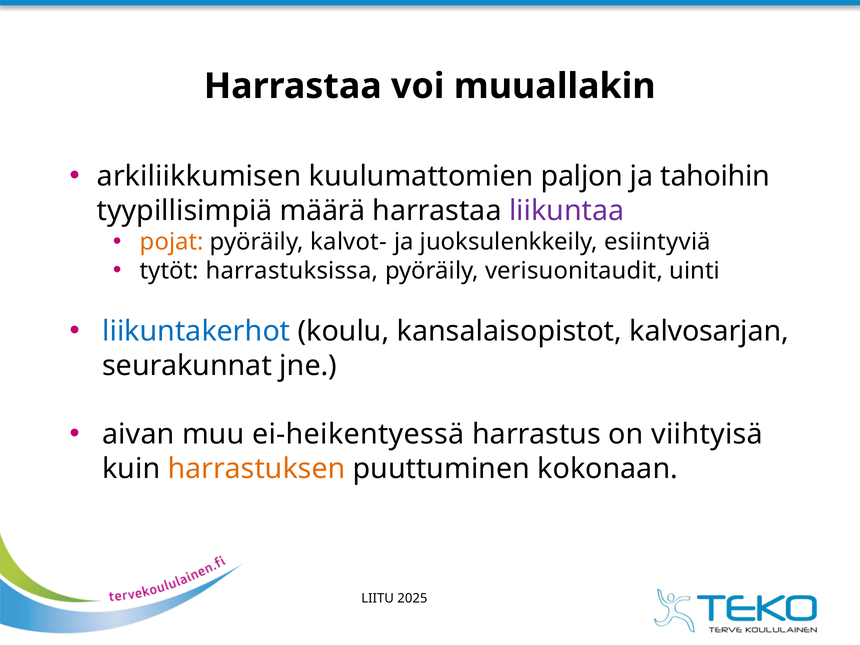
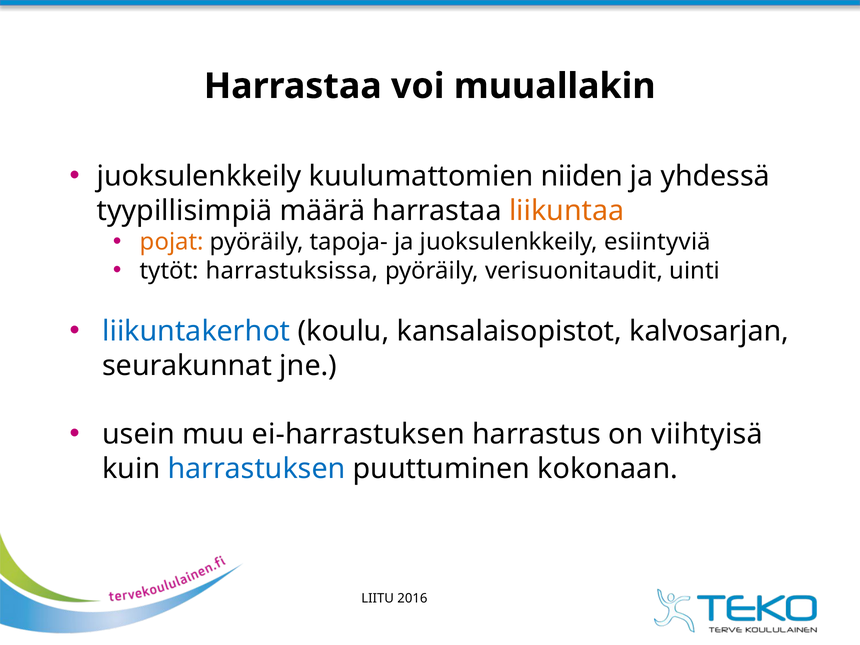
arkiliikkumisen: arkiliikkumisen -> juoksulenkkeily (199, 176)
paljon: paljon -> niiden (582, 176)
tahoihin: tahoihin -> yhdessä (715, 176)
liikuntaa colour: purple -> orange (567, 211)
kalvot-: kalvot- -> tapoja- (349, 242)
aivan: aivan -> usein (139, 435)
ei-heikentyessä: ei-heikentyessä -> ei-harrastuksen (358, 435)
harrastuksen colour: orange -> blue (257, 469)
2025: 2025 -> 2016 (412, 598)
